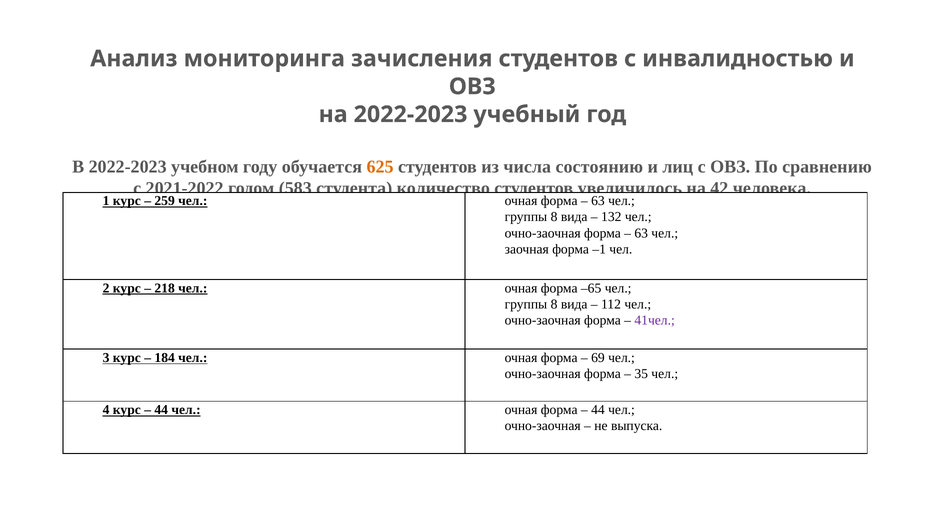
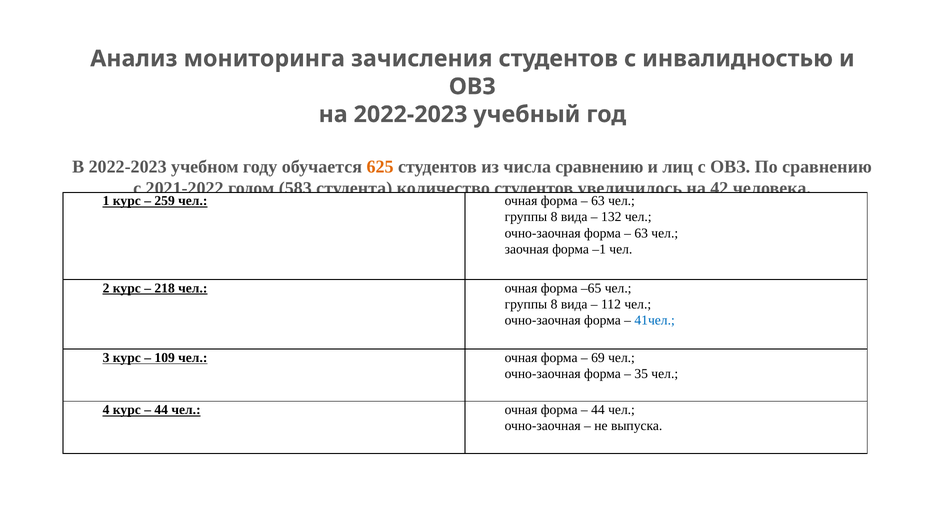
числа состоянию: состоянию -> сравнению (599, 167)
41чел colour: purple -> blue (655, 320)
184: 184 -> 109 (165, 358)
